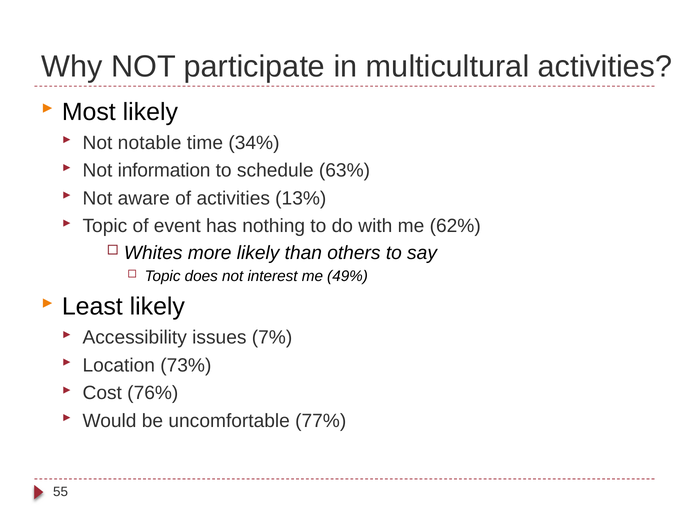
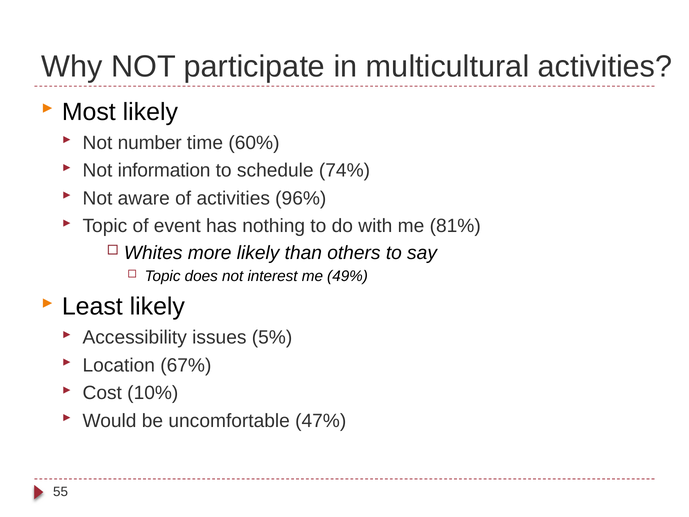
notable: notable -> number (150, 143)
34%: 34% -> 60% (254, 143)
63%: 63% -> 74% (344, 171)
13%: 13% -> 96% (301, 198)
62%: 62% -> 81% (455, 226)
7%: 7% -> 5% (272, 337)
73%: 73% -> 67% (186, 365)
76%: 76% -> 10% (153, 393)
77%: 77% -> 47% (321, 421)
